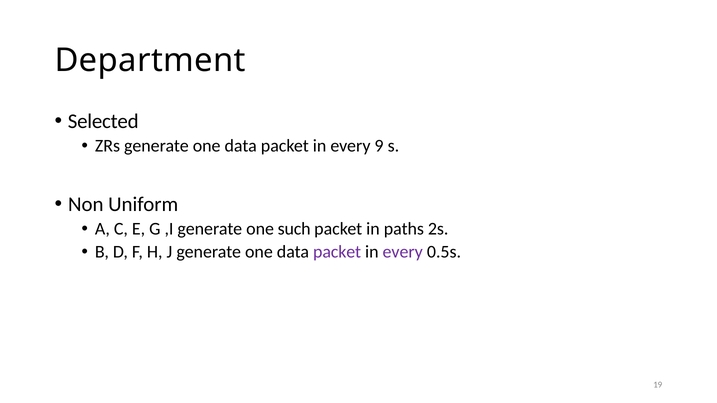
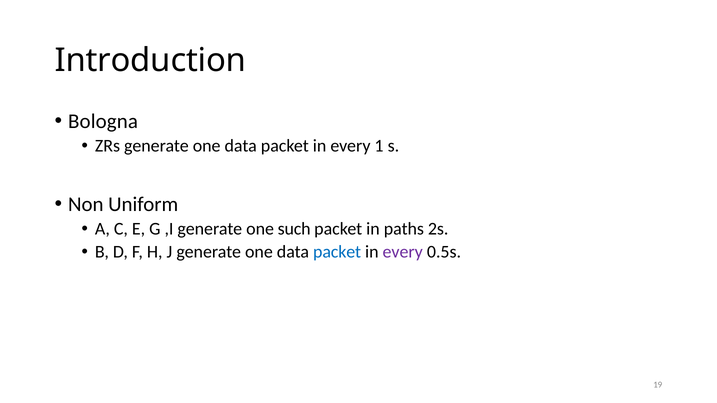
Department: Department -> Introduction (150, 60)
Selected: Selected -> Bologna (103, 121)
9: 9 -> 1 (379, 146)
packet colour: purple -> blue (337, 252)
